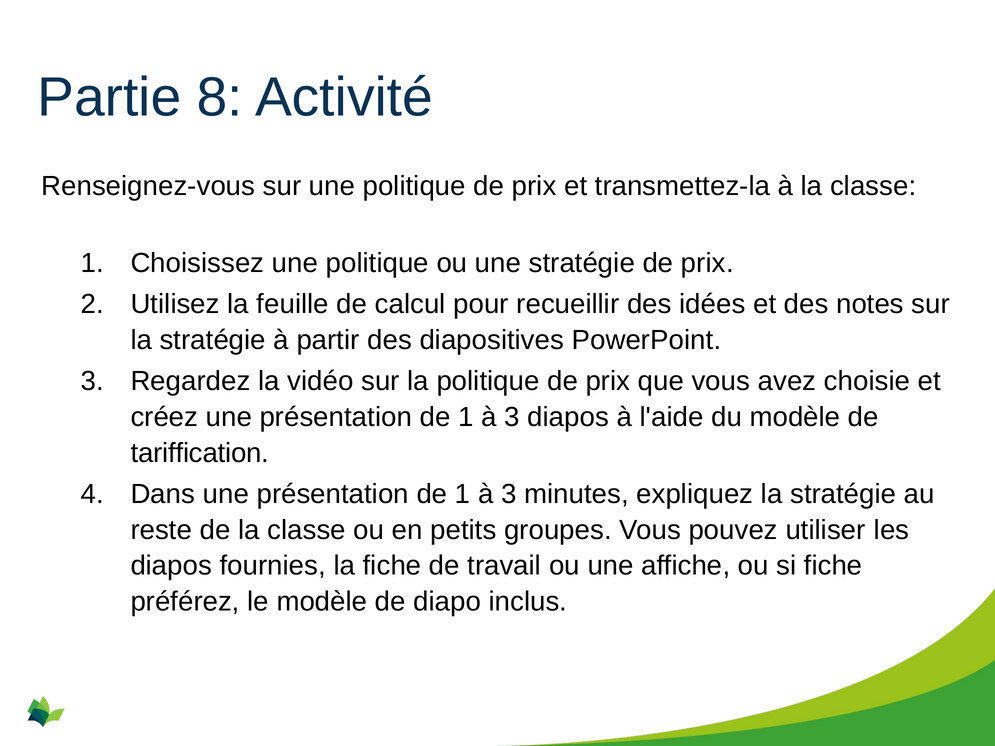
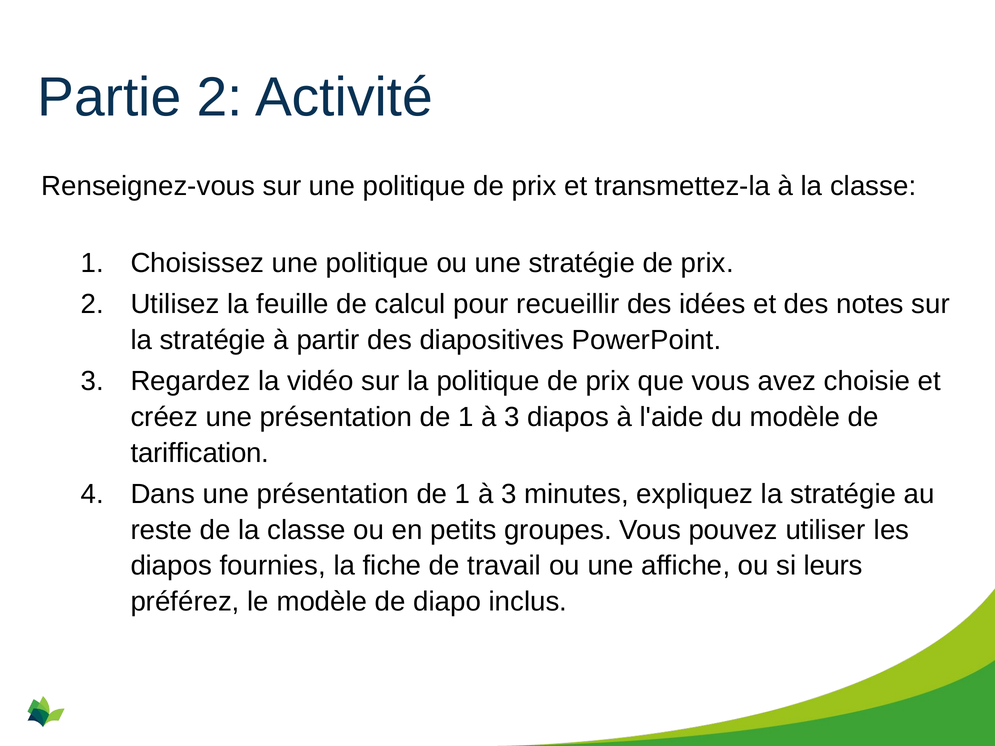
Partie 8: 8 -> 2 (220, 98)
si fiche: fiche -> leurs (833, 566)
